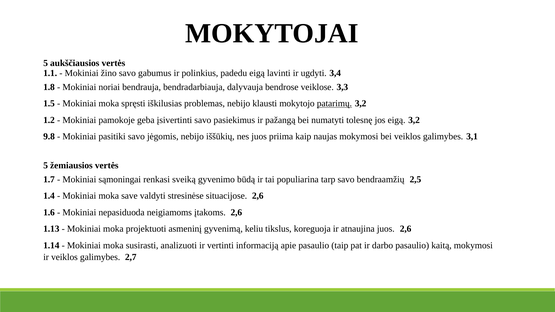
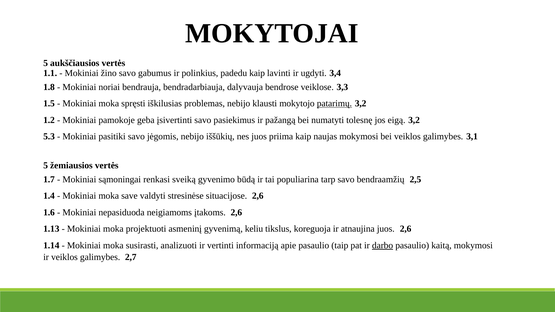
padedu eigą: eigą -> kaip (257, 73)
9.8: 9.8 -> 5.3 (49, 137)
darbo underline: none -> present (383, 245)
